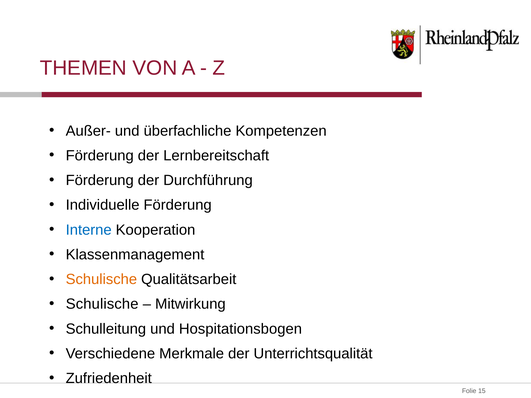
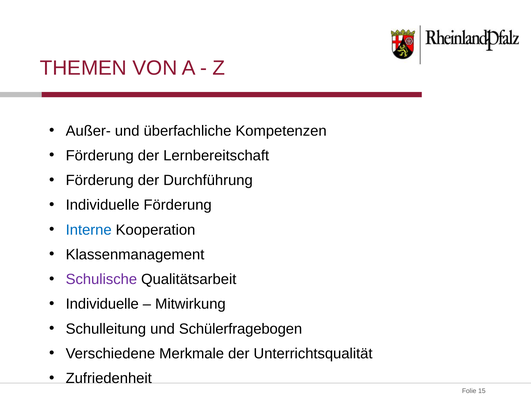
Schulische colour: orange -> purple (101, 280)
Schulische: Schulische -> Individuelle (102, 304)
Hospitationsbogen: Hospitationsbogen -> Schülerfragebogen (241, 329)
